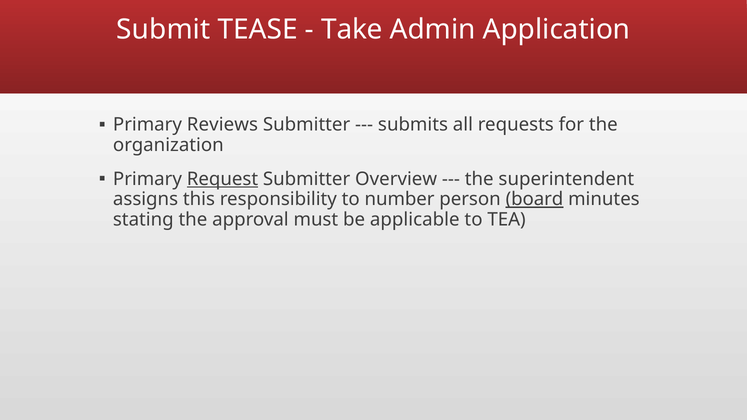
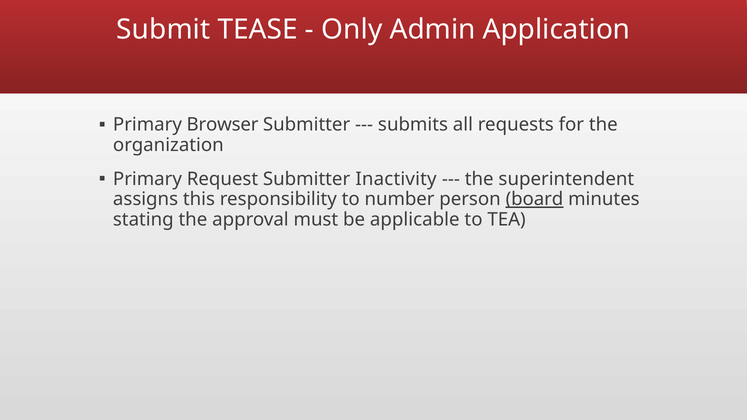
Take: Take -> Only (352, 30)
Reviews: Reviews -> Browser (223, 125)
Request underline: present -> none (222, 179)
Overview: Overview -> Inactivity (396, 179)
